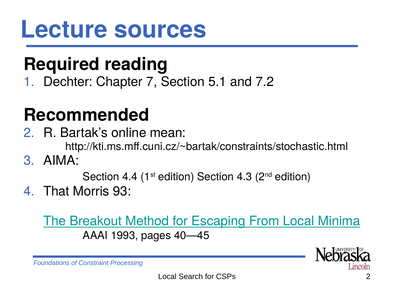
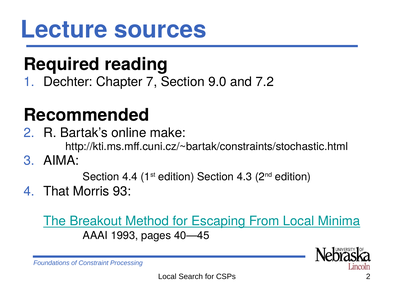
5.1: 5.1 -> 9.0 (217, 82)
mean: mean -> make (168, 132)
